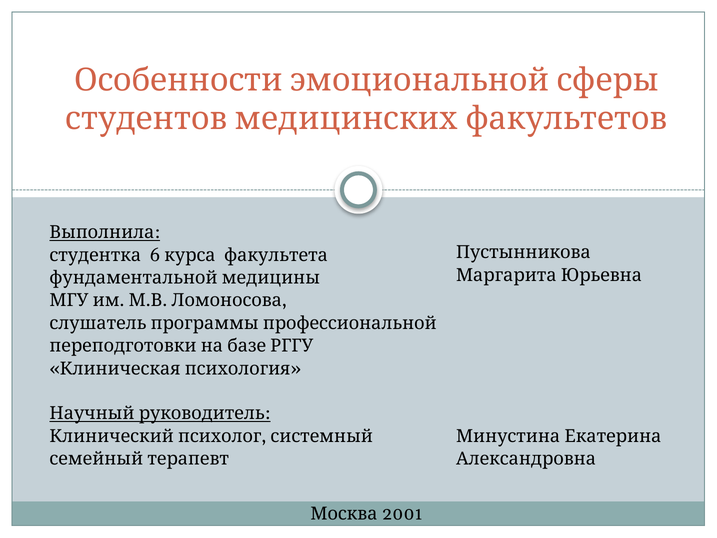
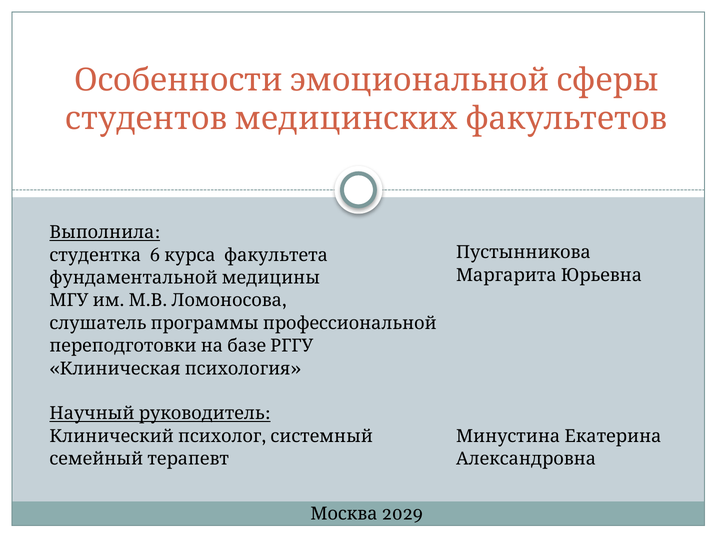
2001: 2001 -> 2029 (402, 514)
